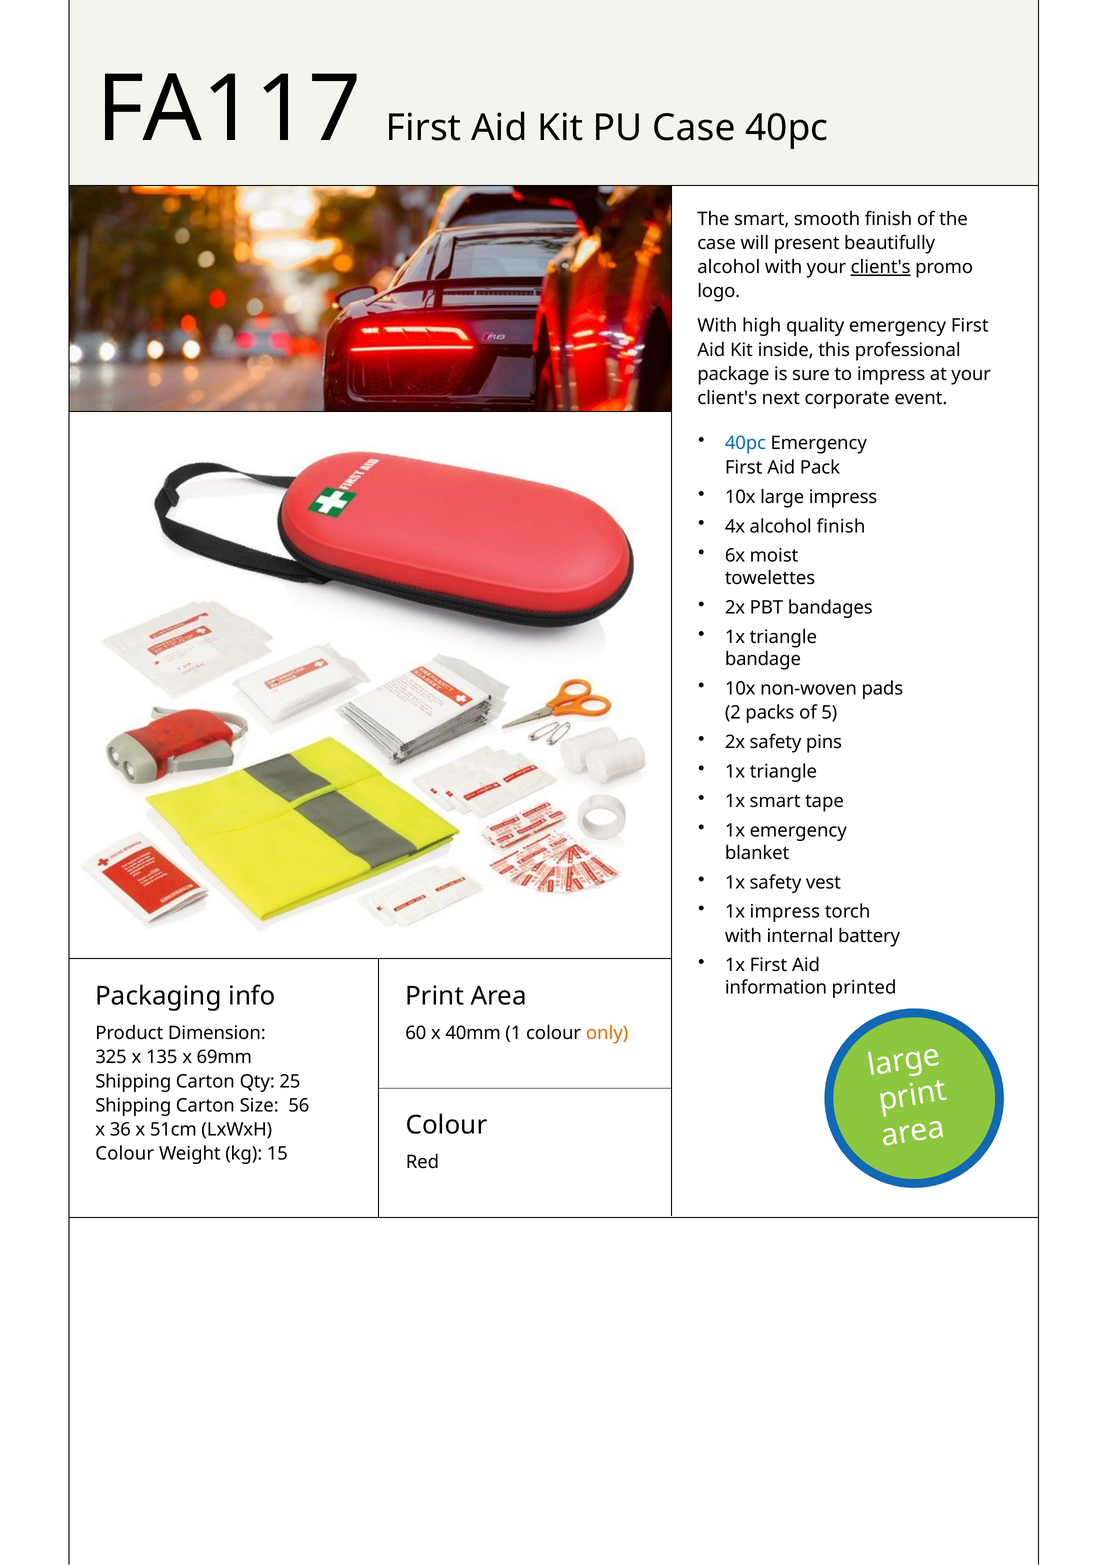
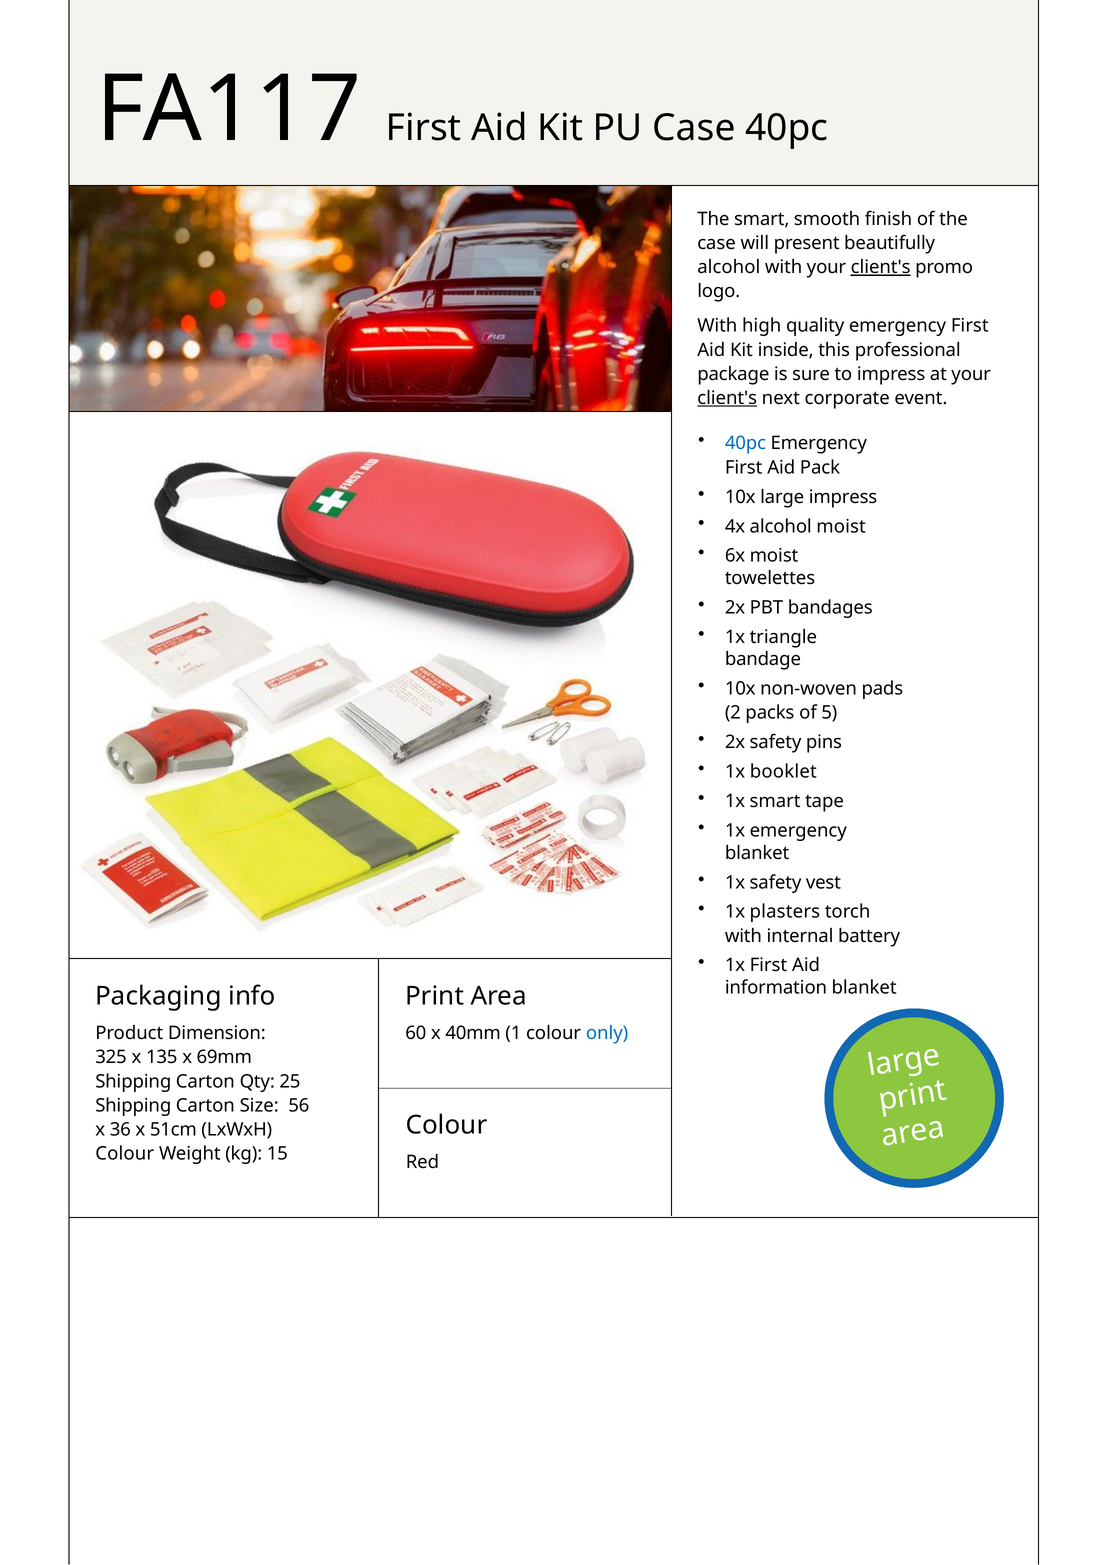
client's underline: none -> present (727, 398)
alcohol finish: finish -> moist (841, 526)
triangle: triangle -> booklet (783, 772)
1x impress: impress -> plasters (785, 912)
information printed: printed -> blanket (864, 988)
only colour: orange -> blue (607, 1033)
